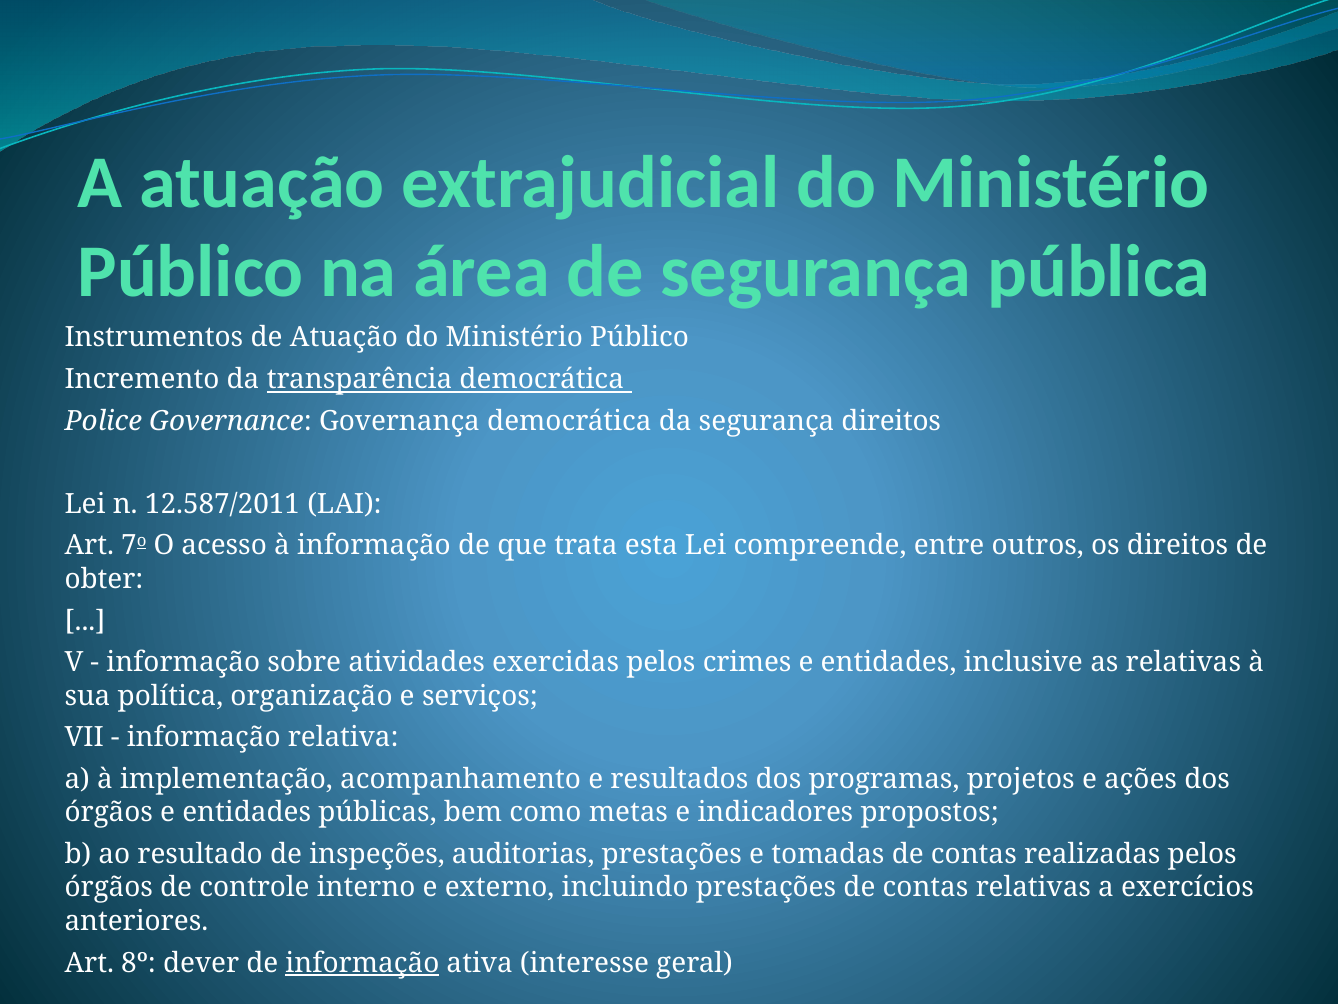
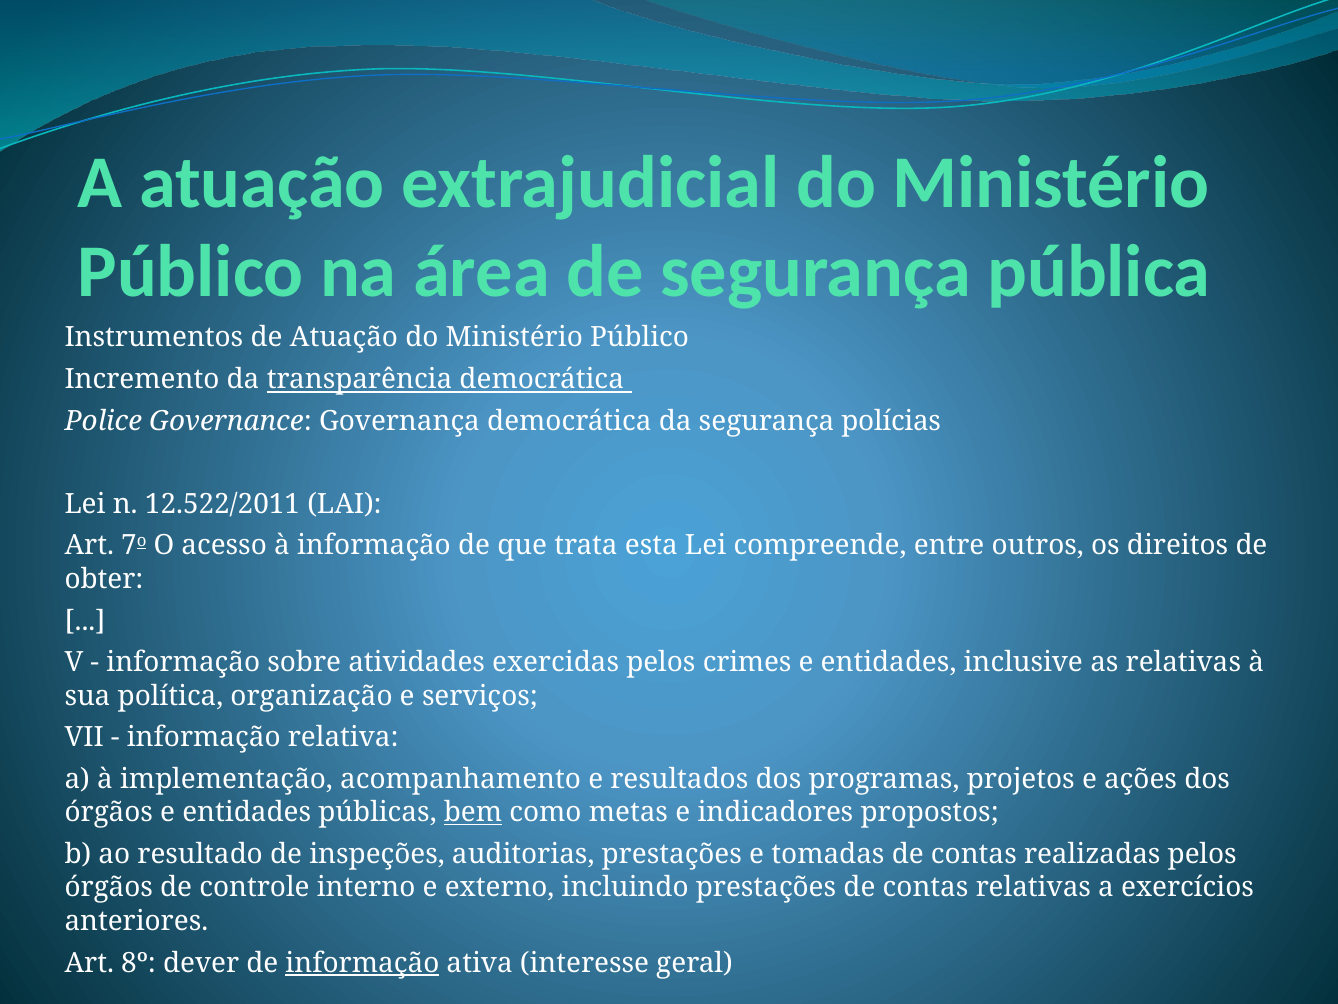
segurança direitos: direitos -> polícias (891, 421)
12.587/2011: 12.587/2011 -> 12.522/2011 (222, 504)
bem underline: none -> present (473, 812)
